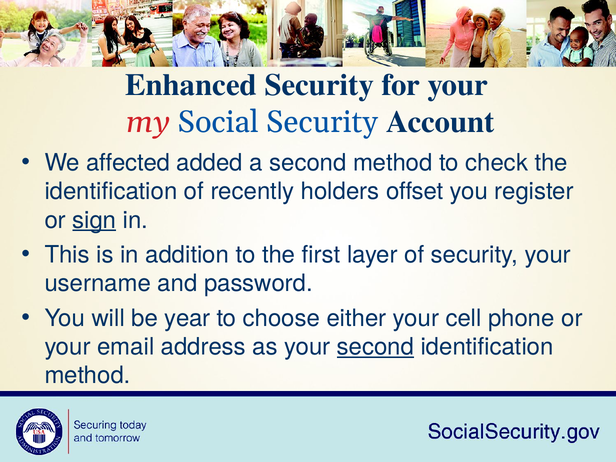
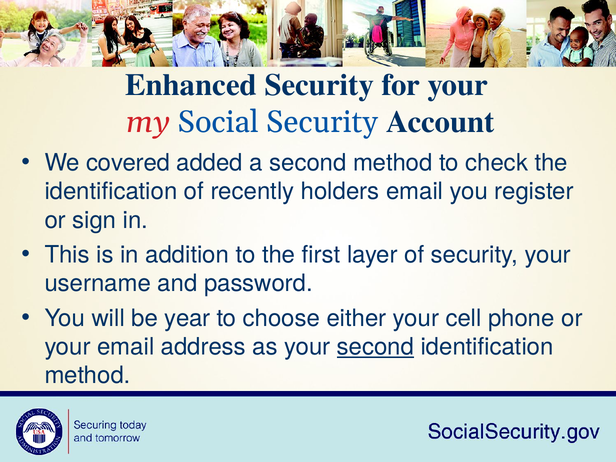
affected: affected -> covered (128, 163)
holders offset: offset -> email (415, 191)
sign underline: present -> none (94, 220)
